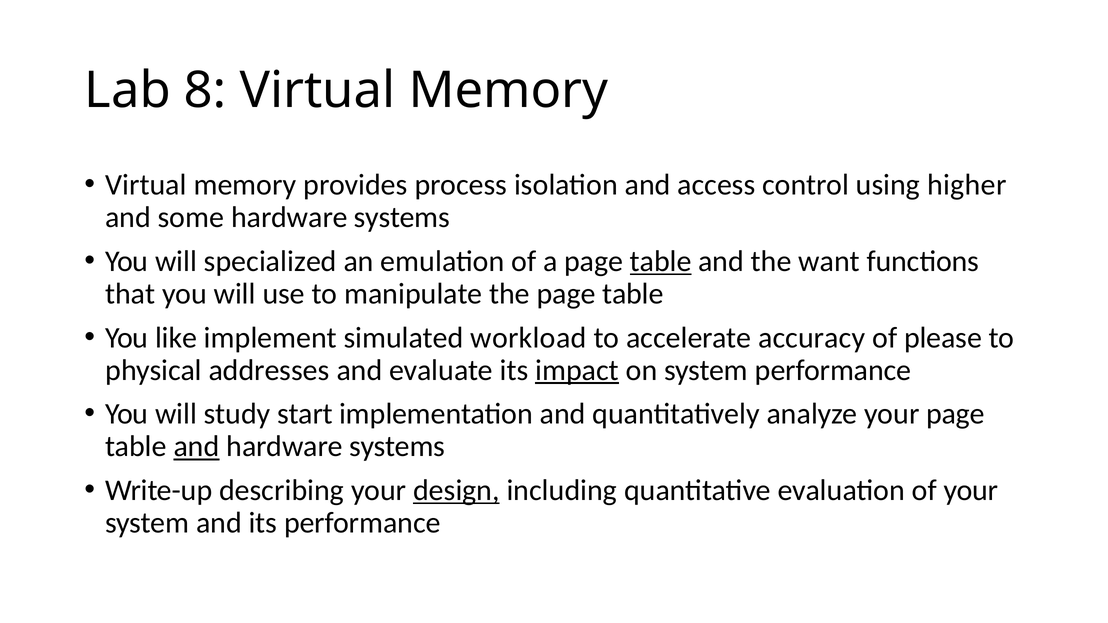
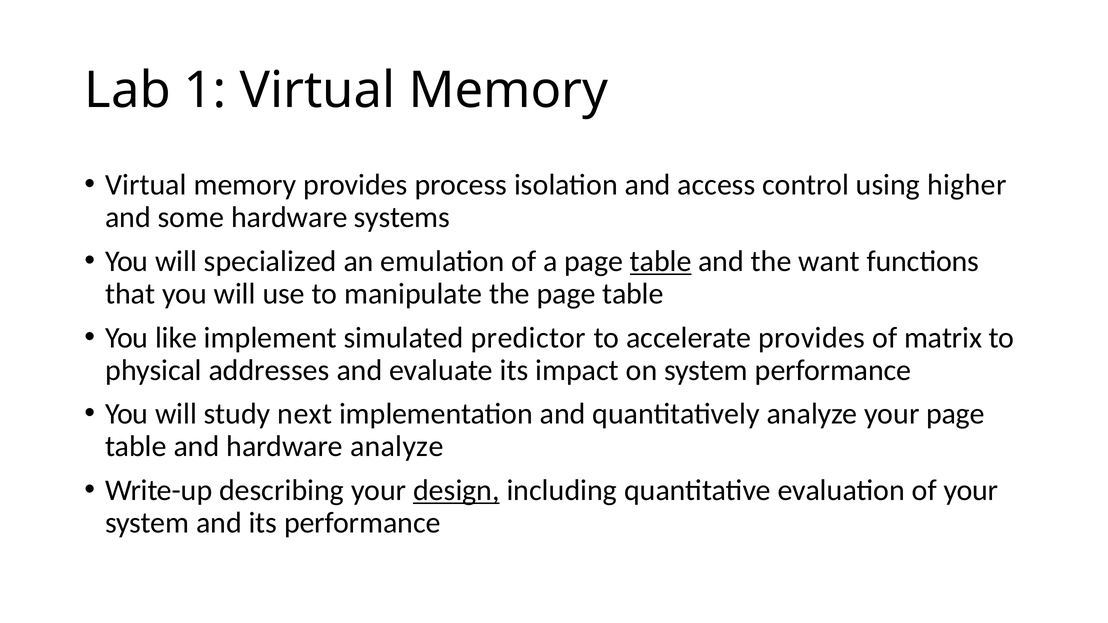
8: 8 -> 1 (205, 91)
workload: workload -> predictor (528, 338)
accelerate accuracy: accuracy -> provides (812, 338)
please: please -> matrix (943, 338)
impact underline: present -> none (577, 370)
start: start -> next (305, 414)
and underline: present -> none (197, 447)
systems: systems -> analyze (397, 447)
